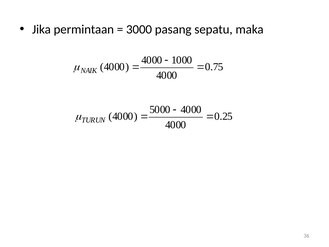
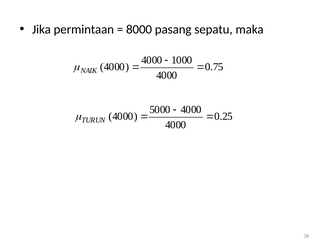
3000: 3000 -> 8000 (139, 29)
